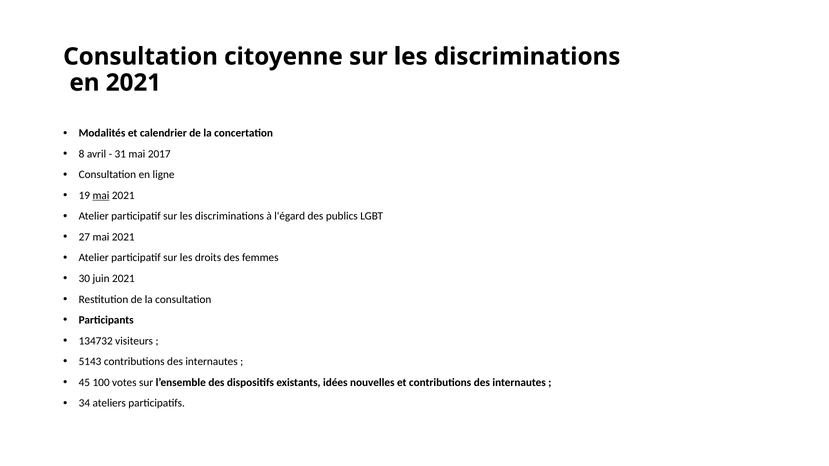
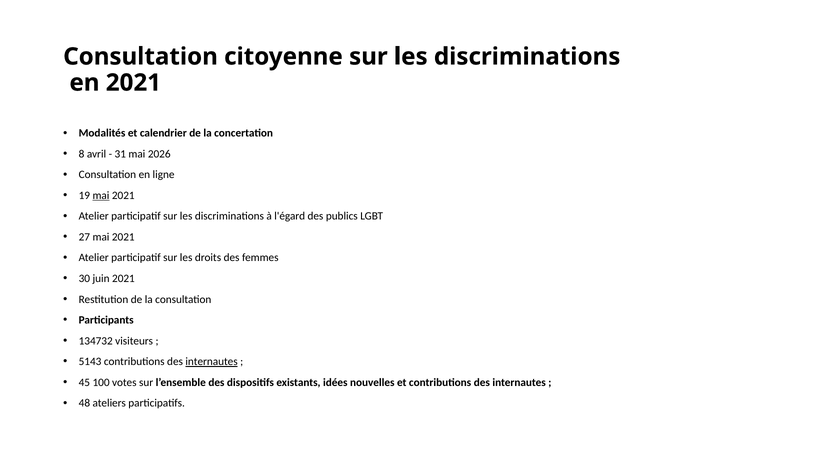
2017: 2017 -> 2026 (159, 154)
internautes underline: none -> present (212, 362)
34: 34 -> 48 (84, 403)
